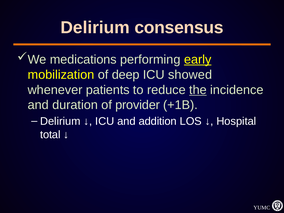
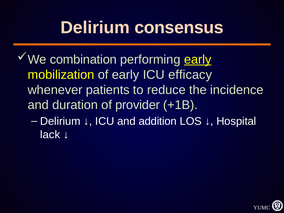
medications: medications -> combination (83, 60)
of deep: deep -> early (126, 75)
showed: showed -> efficacy (190, 75)
the underline: present -> none (198, 90)
total: total -> lack (50, 135)
